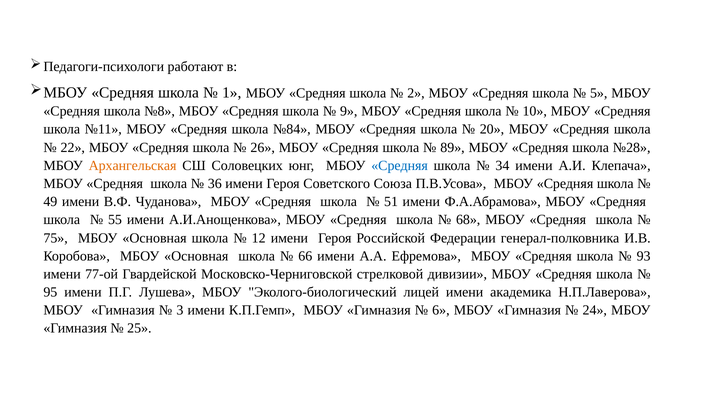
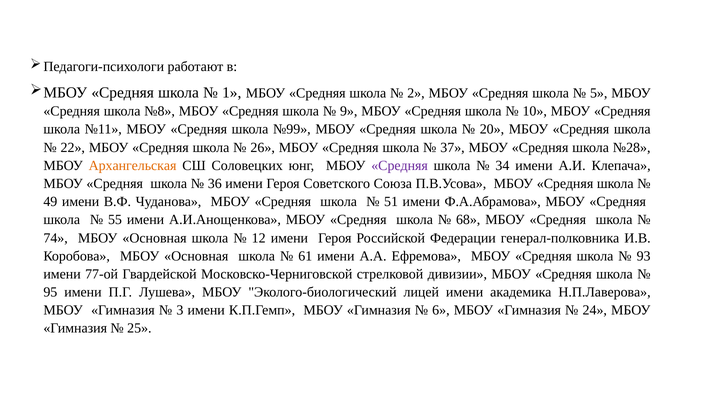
№84: №84 -> №99 (292, 129)
89: 89 -> 37 (453, 147)
Средняя colour: blue -> purple (400, 165)
75: 75 -> 74 (56, 238)
66: 66 -> 61 (305, 256)
